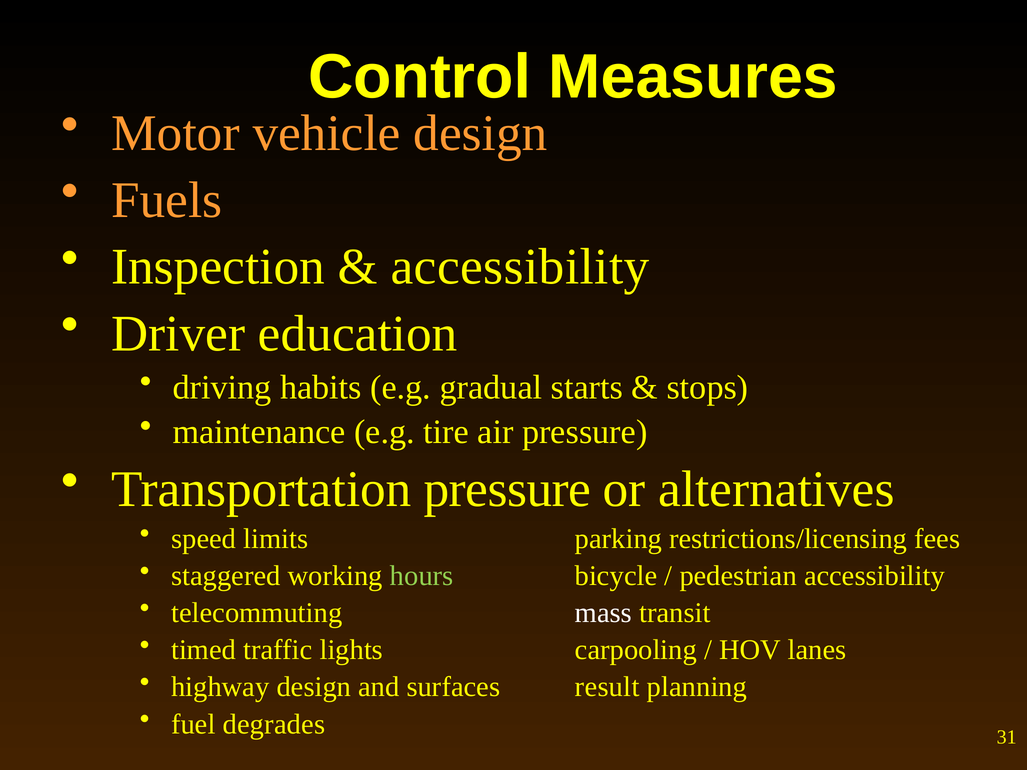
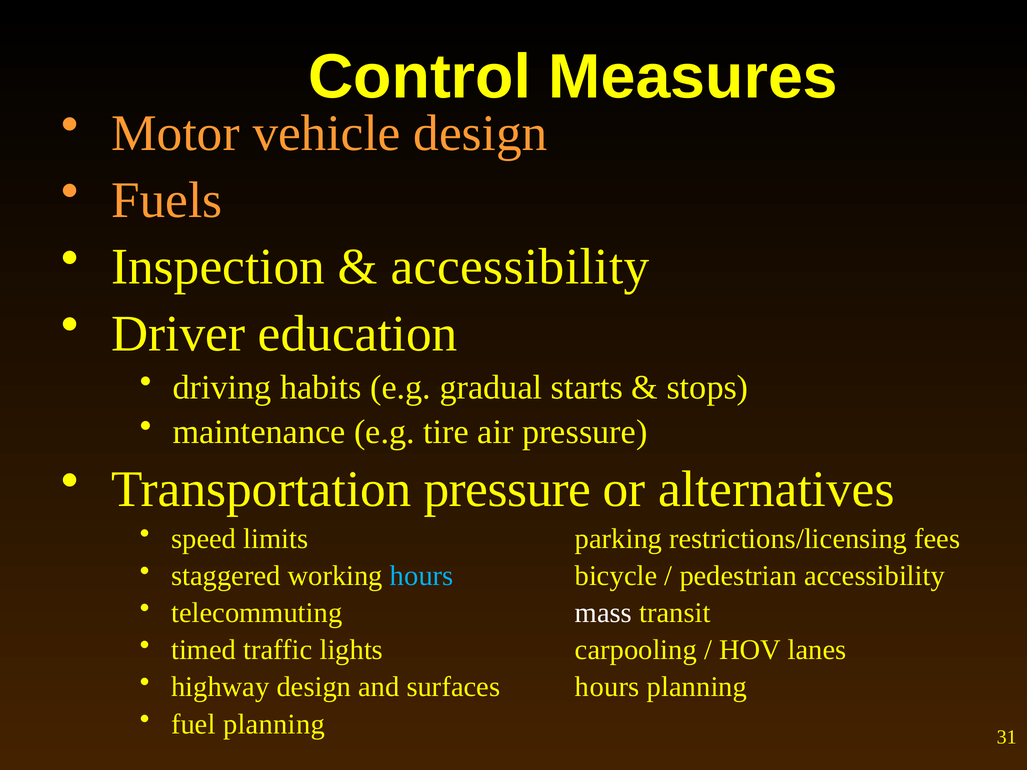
hours colour: light green -> light blue (422, 576)
surfaces result: result -> hours (607, 687)
fuel degrades: degrades -> planning (274, 724)
